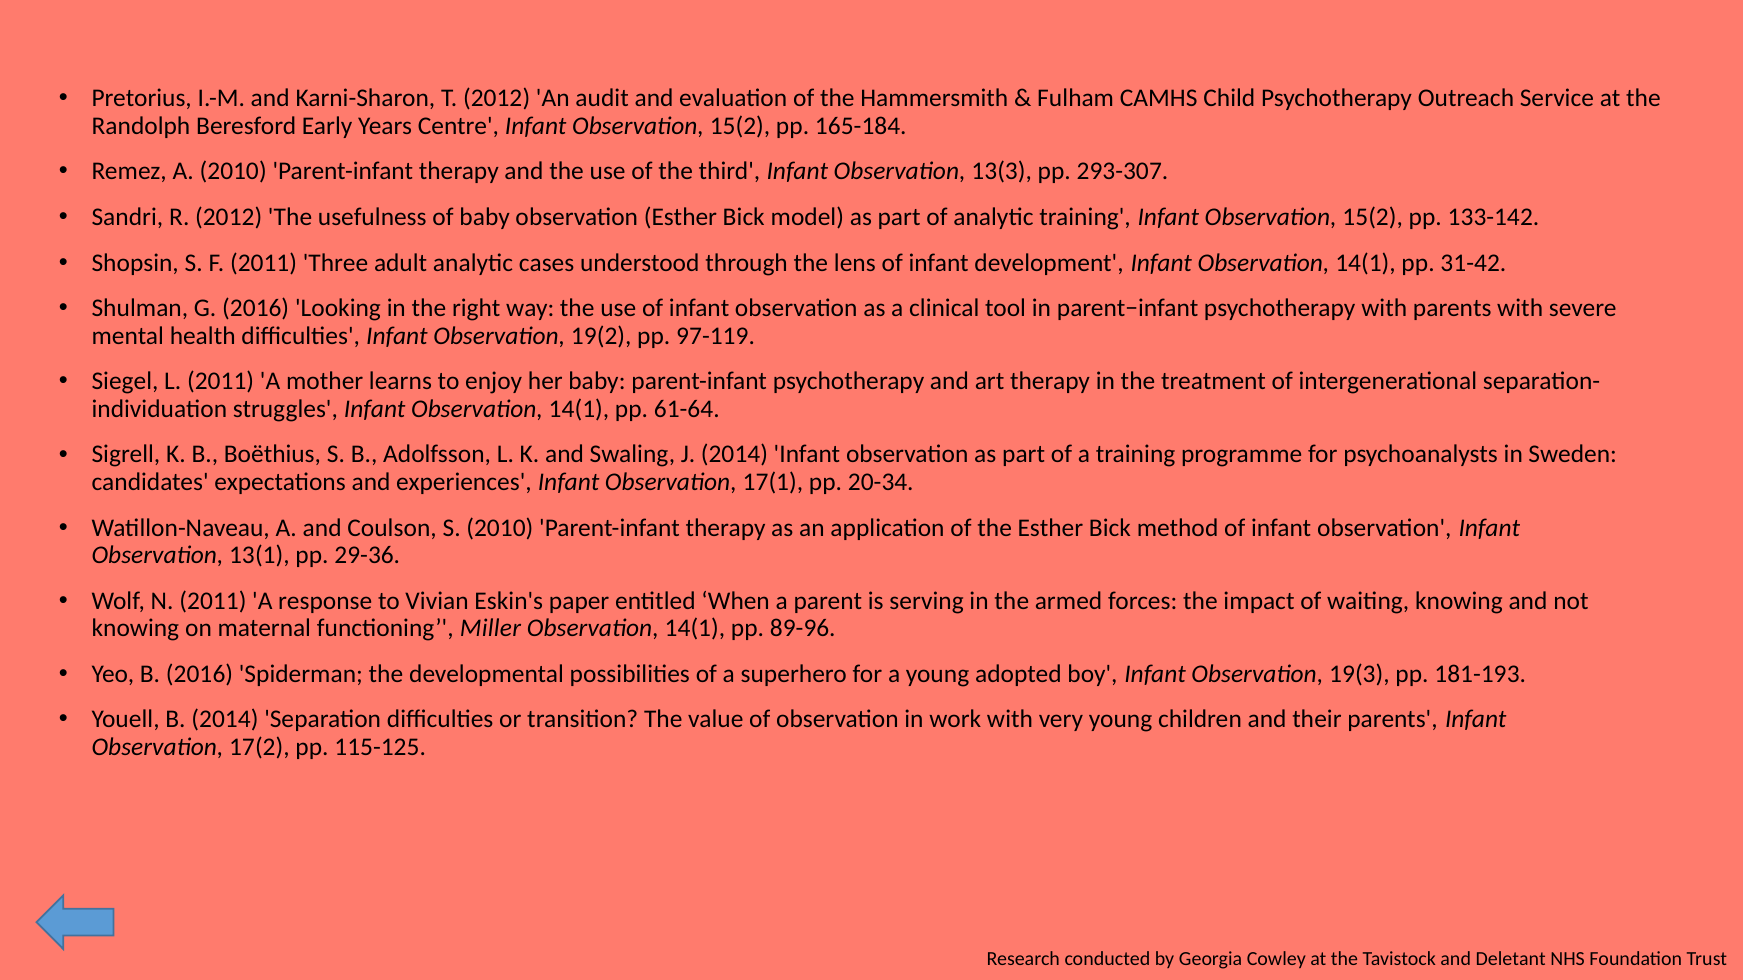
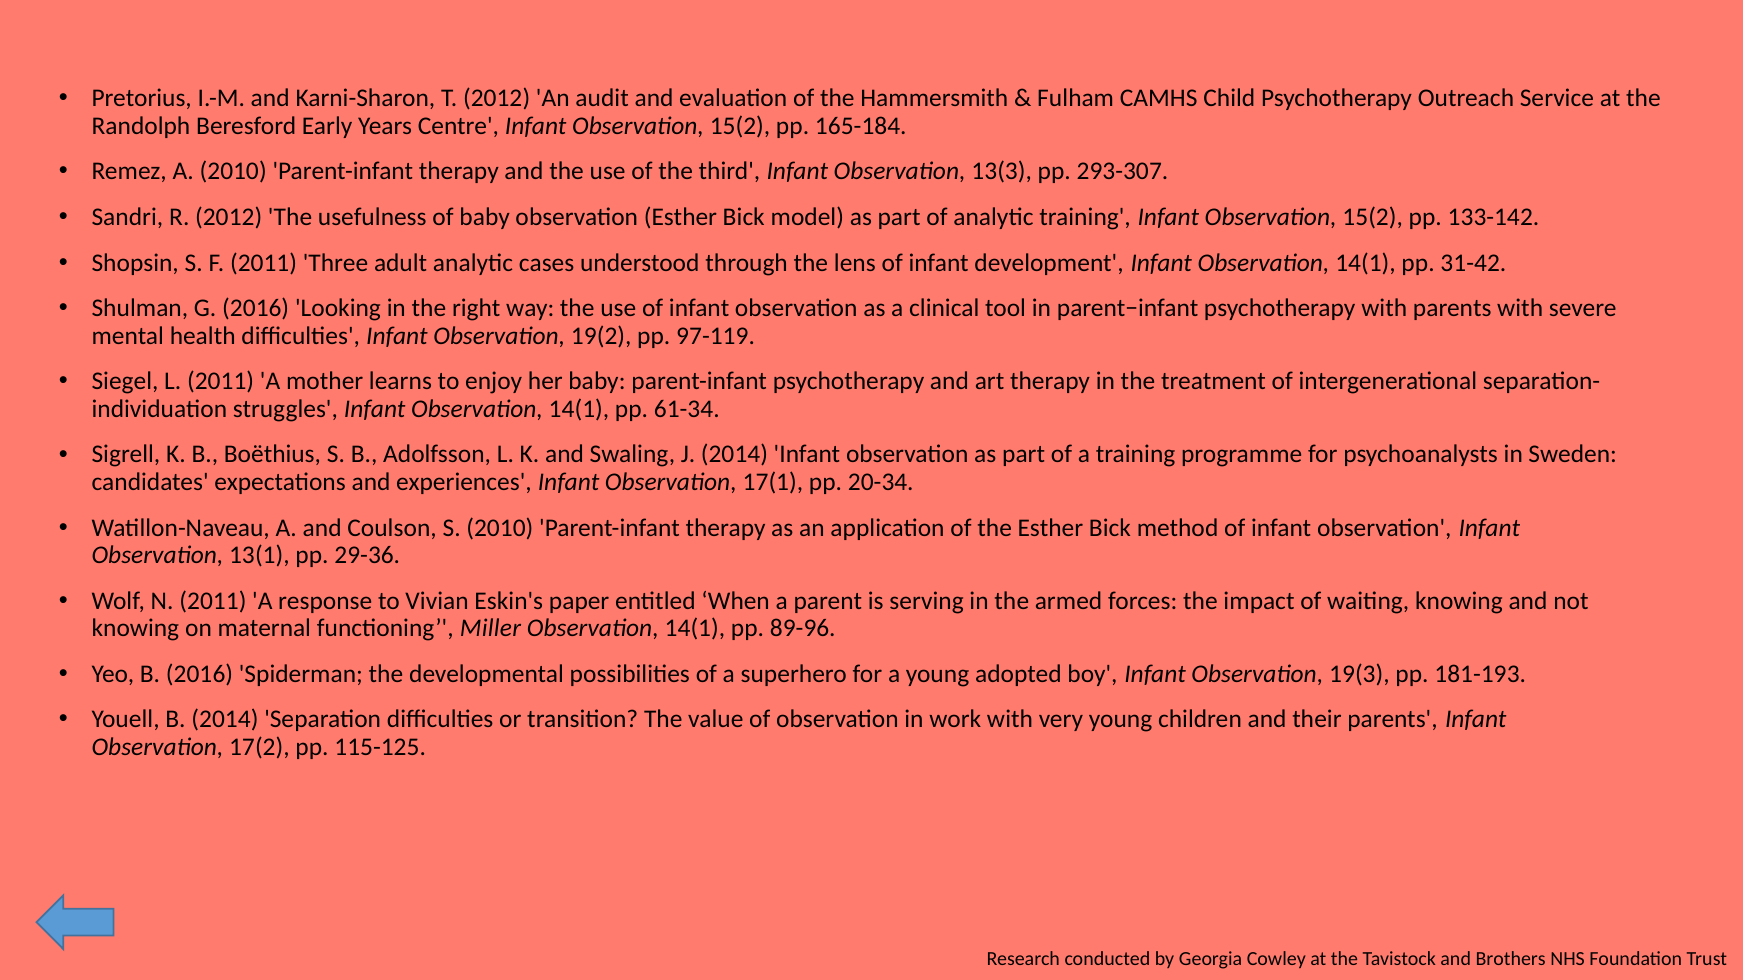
61-64: 61-64 -> 61-34 (687, 409)
Deletant: Deletant -> Brothers (1511, 959)
